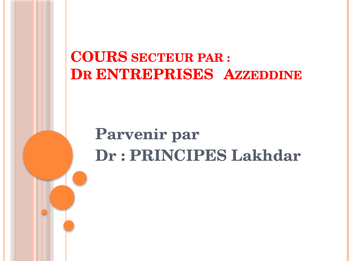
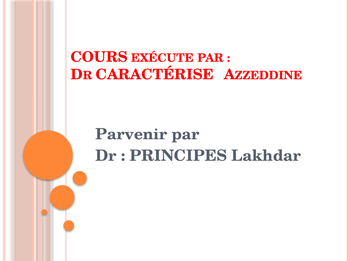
SECTEUR: SECTEUR -> EXÉCUTE (162, 58)
ENTREPRISES: ENTREPRISES -> CARACTÉRISE (155, 75)
